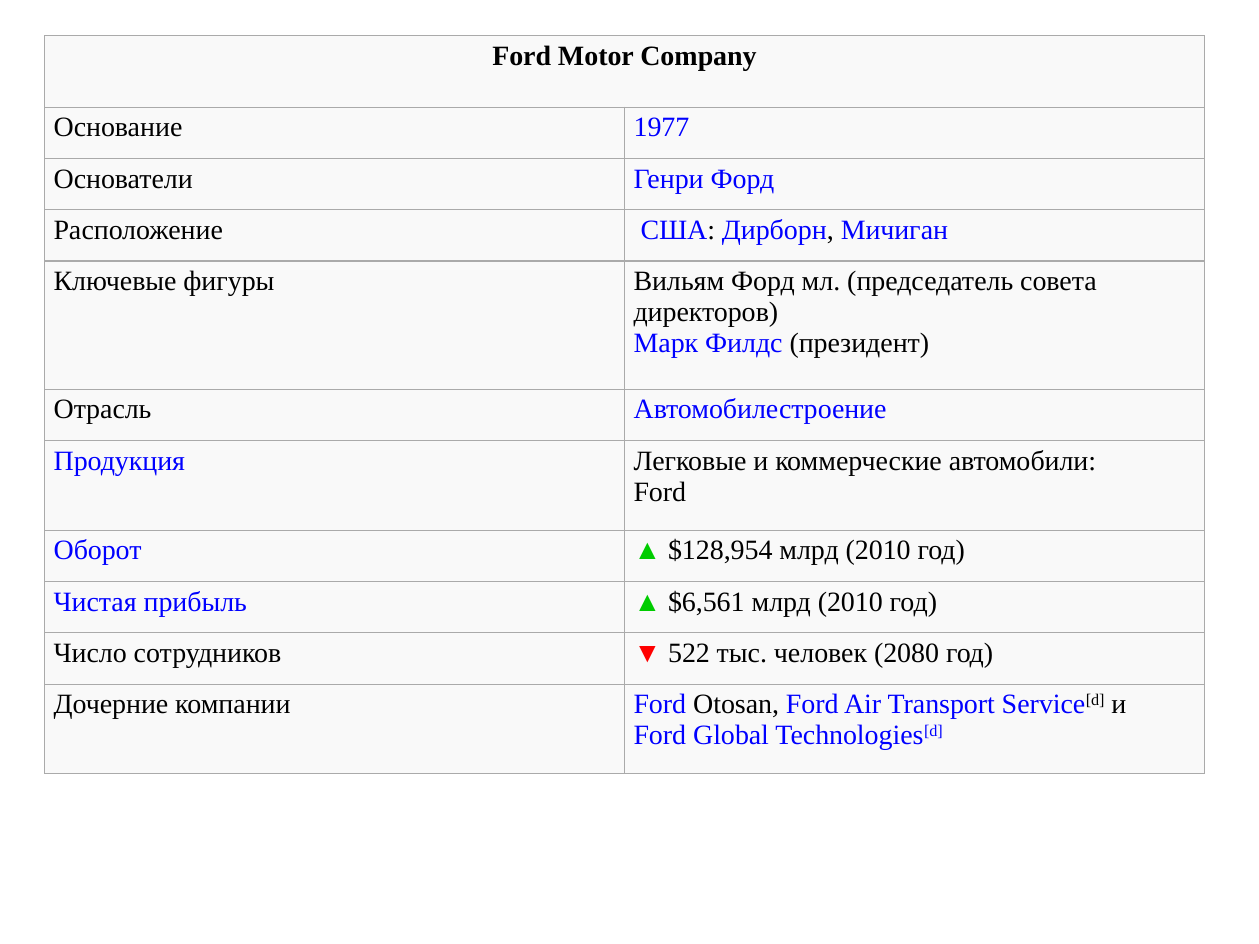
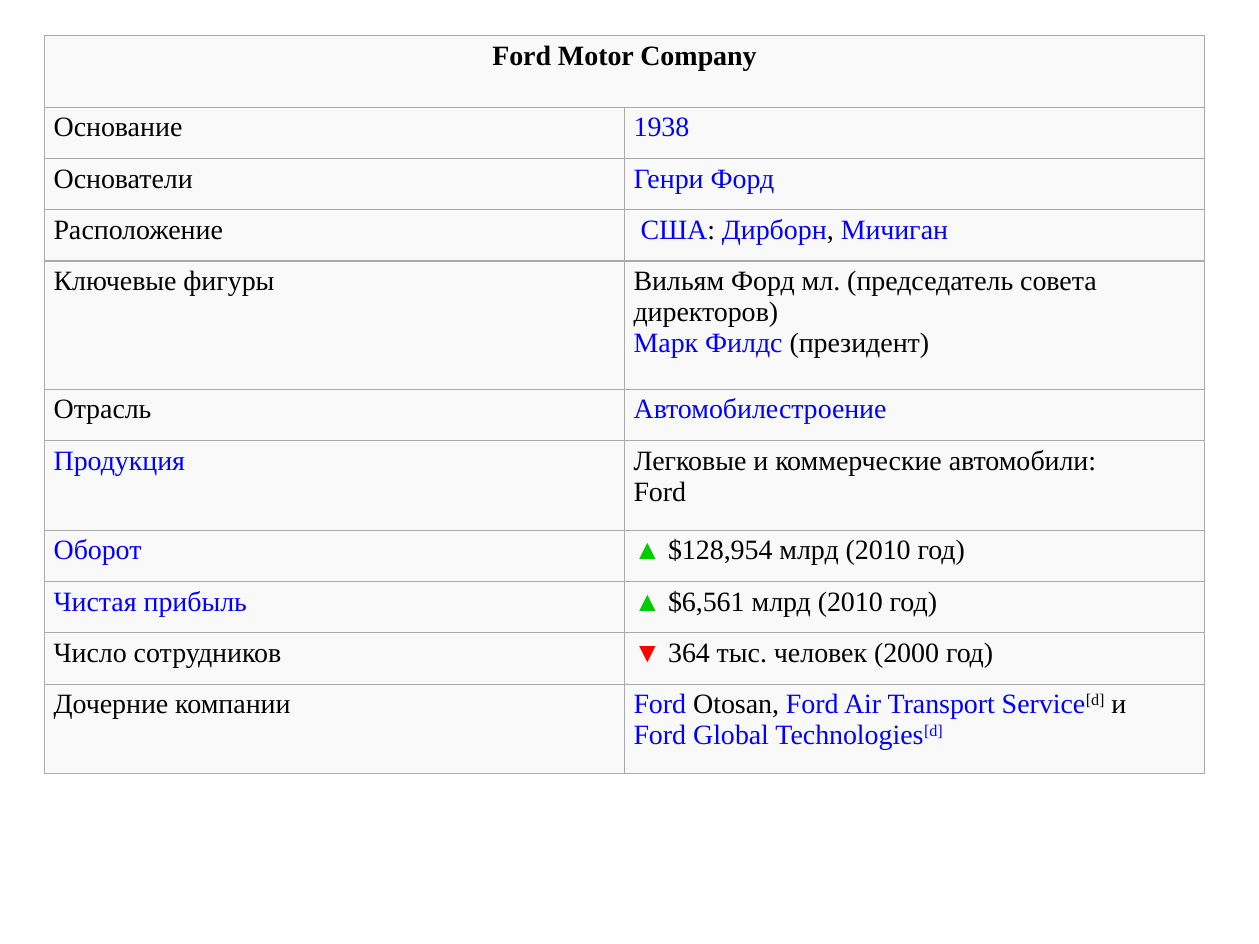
1977: 1977 -> 1938 (662, 128)
522: 522 -> 364 (689, 653)
2080: 2080 -> 2000 (907, 653)
